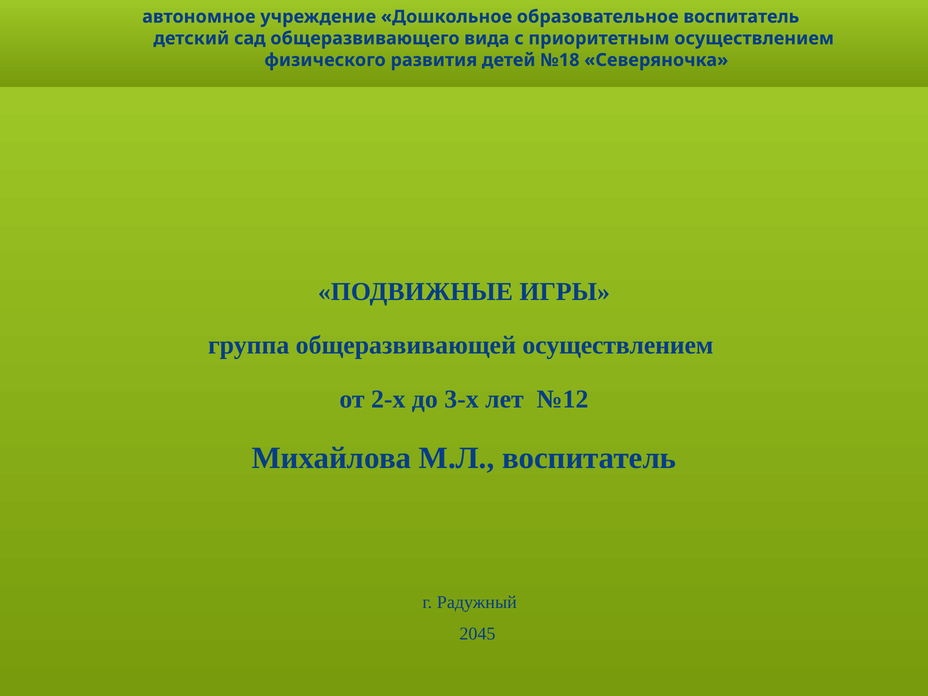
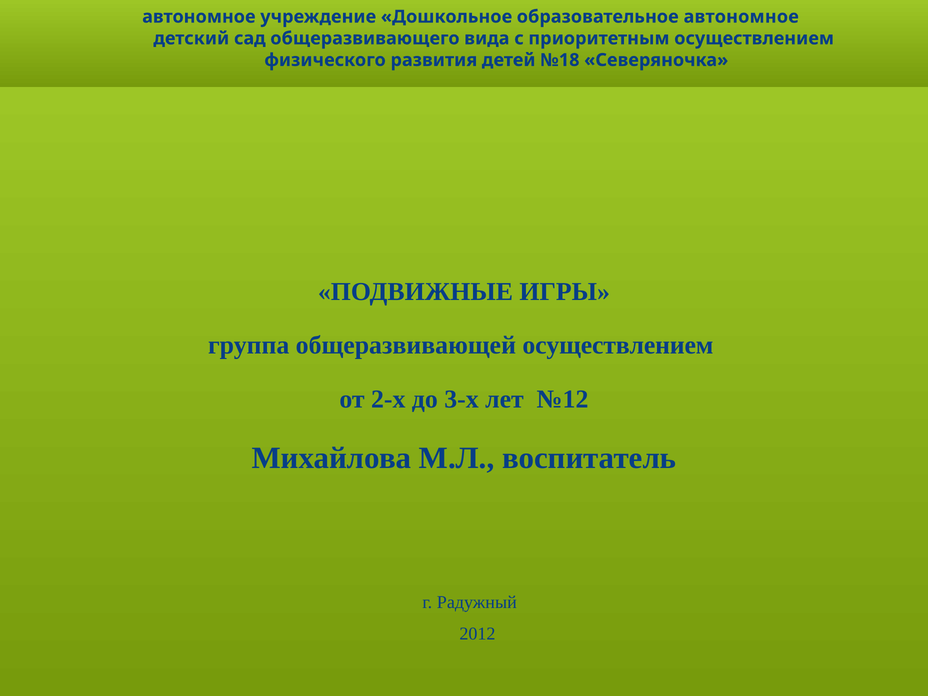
образовательное воспитатель: воспитатель -> автономное (741, 17)
2045: 2045 -> 2012 (477, 634)
